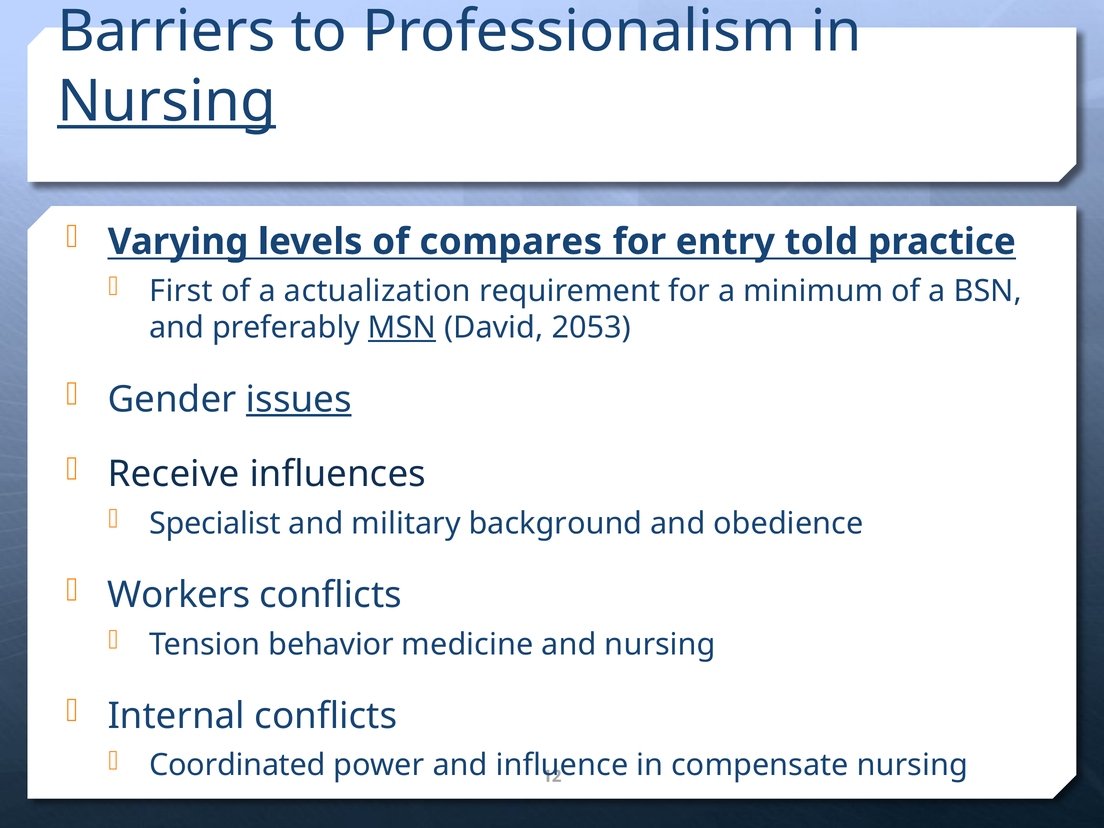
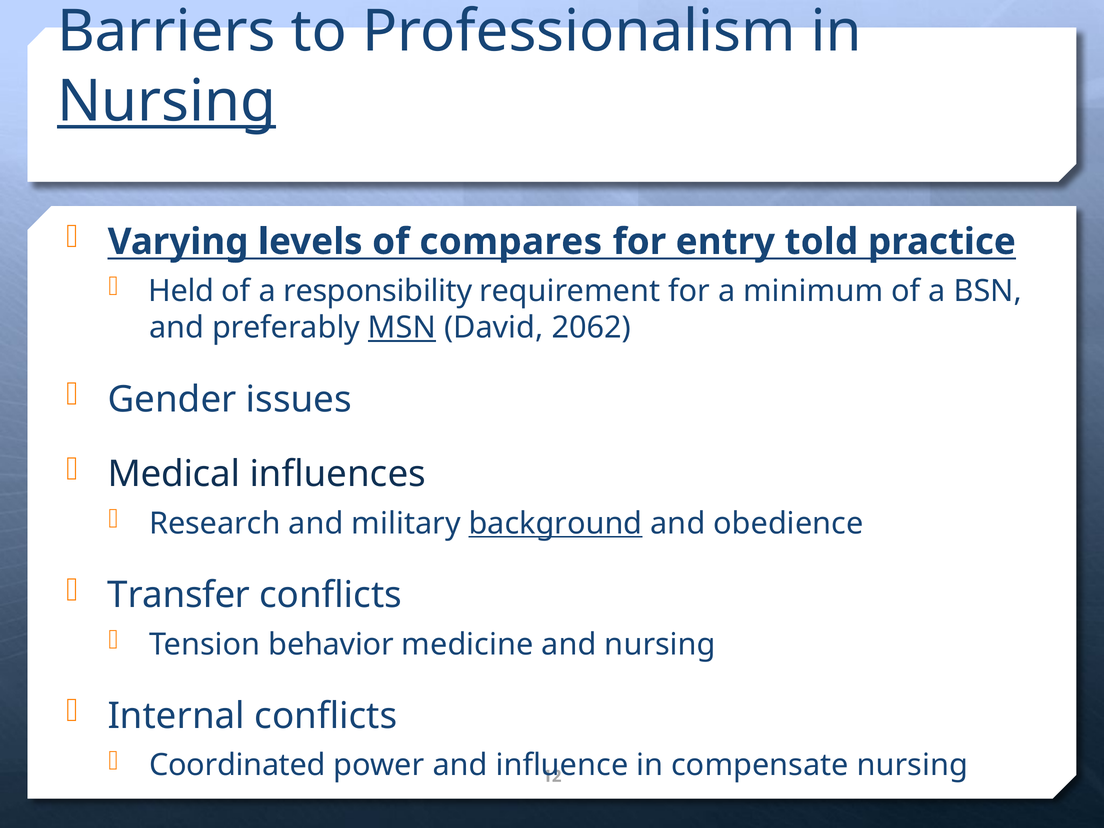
First: First -> Held (181, 291)
actualization: actualization -> responsibility (378, 291)
2053: 2053 -> 2062 (591, 328)
issues underline: present -> none (299, 399)
Receive: Receive -> Medical (174, 474)
Specialist: Specialist -> Research (215, 524)
background underline: none -> present (555, 524)
Workers: Workers -> Transfer (179, 595)
